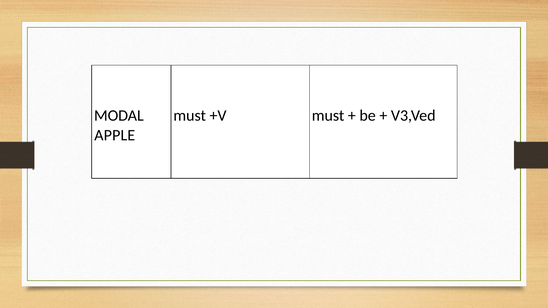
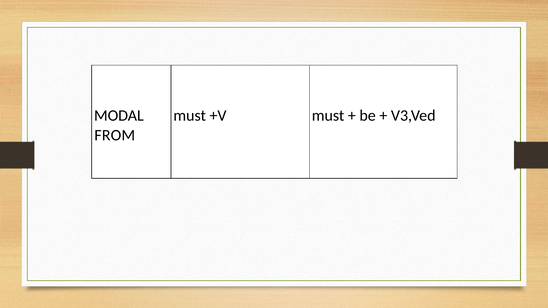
APPLE: APPLE -> FROM (115, 135)
